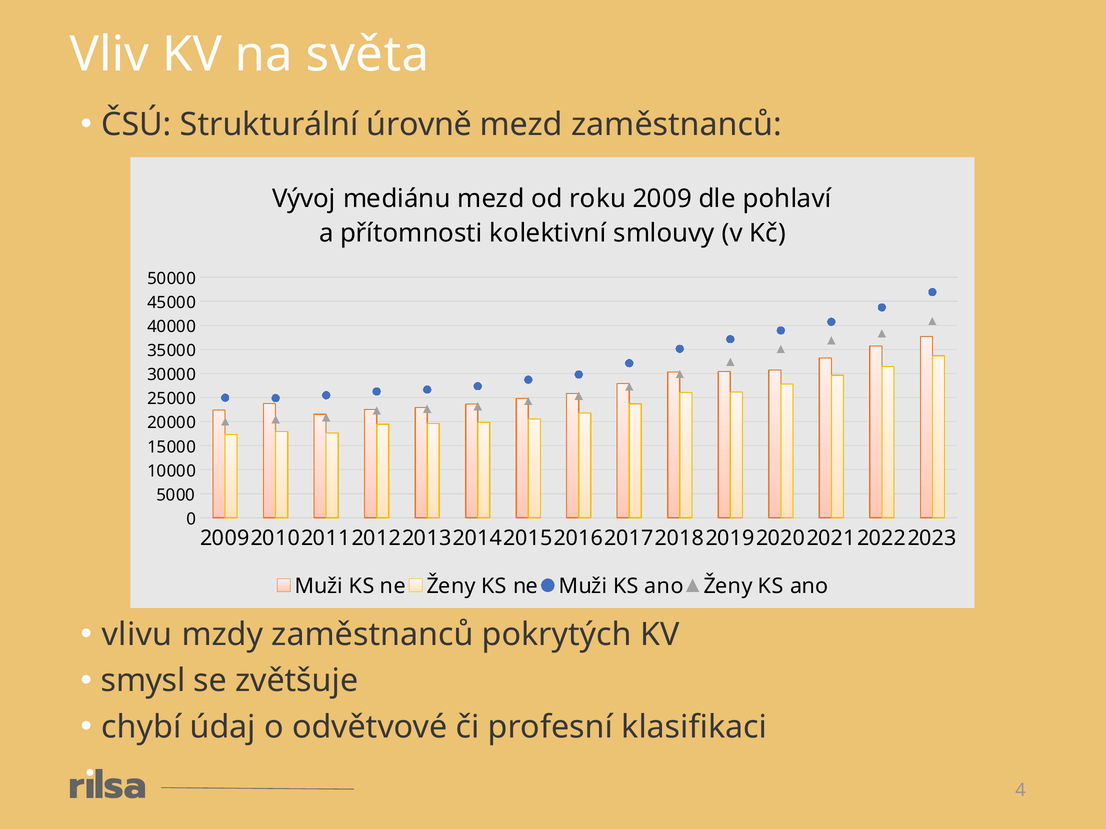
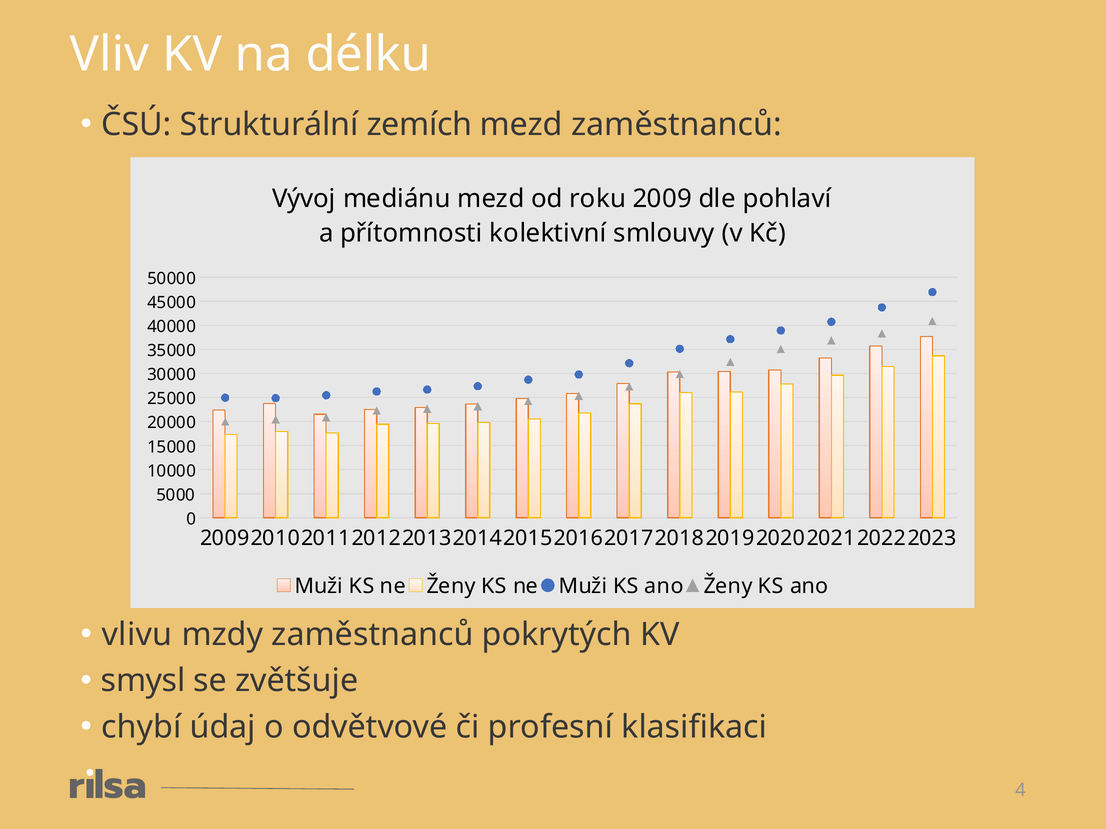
světa: světa -> délku (368, 54)
úrovně: úrovně -> zemích (419, 125)
